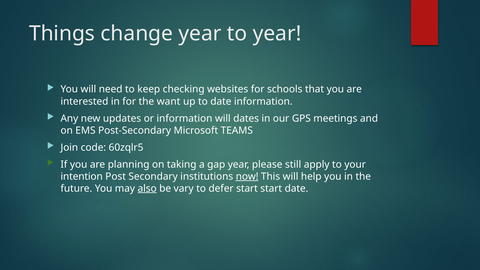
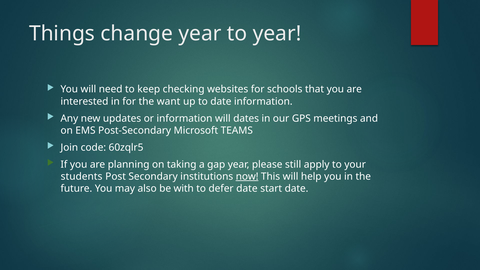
intention: intention -> students (82, 176)
also underline: present -> none (147, 188)
vary: vary -> with (184, 188)
defer start: start -> date (247, 188)
